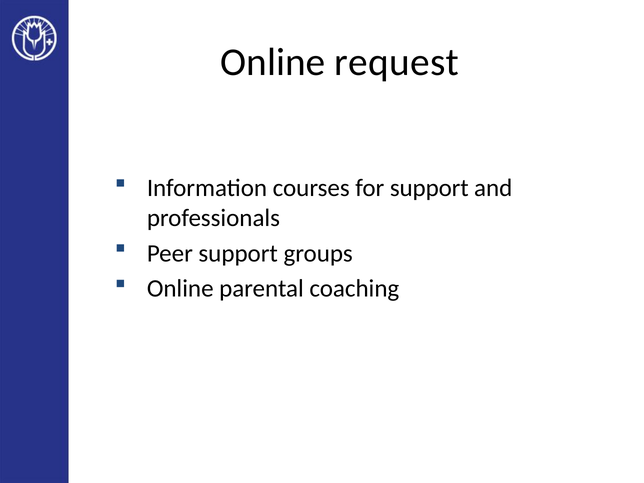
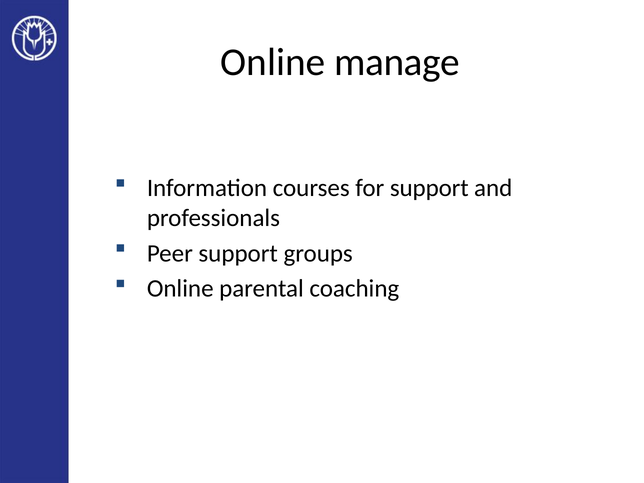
request: request -> manage (397, 62)
